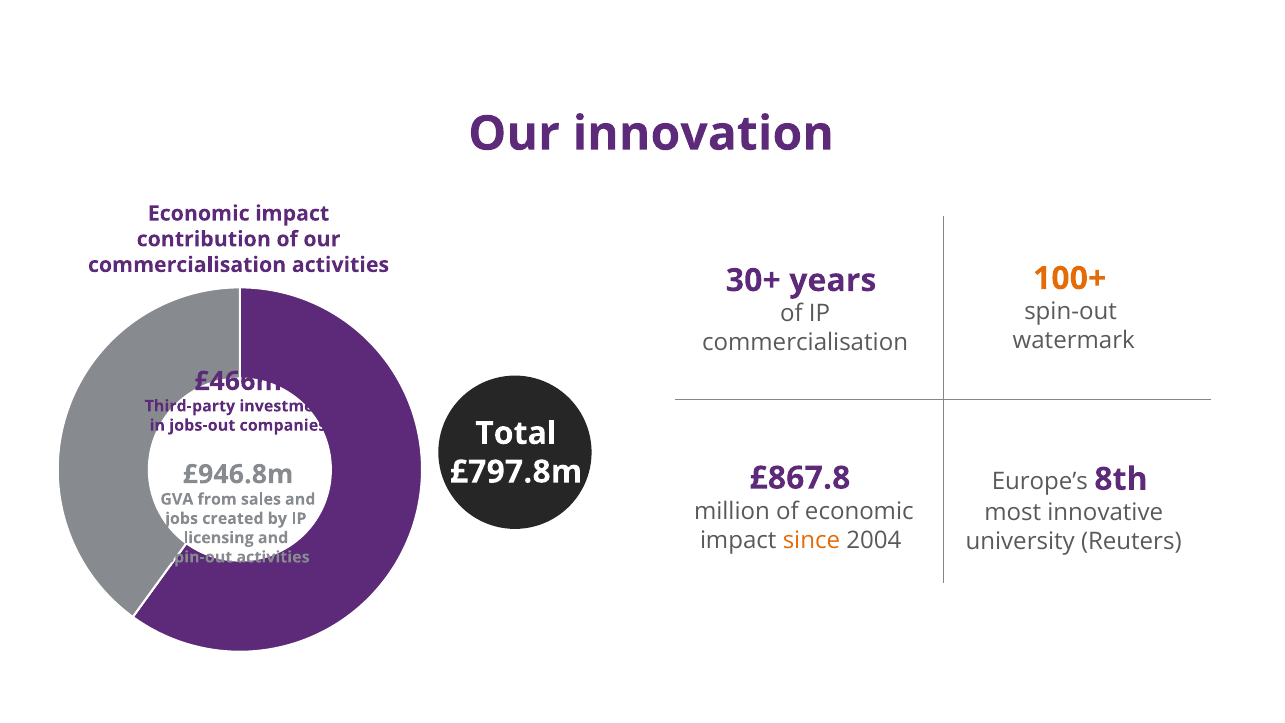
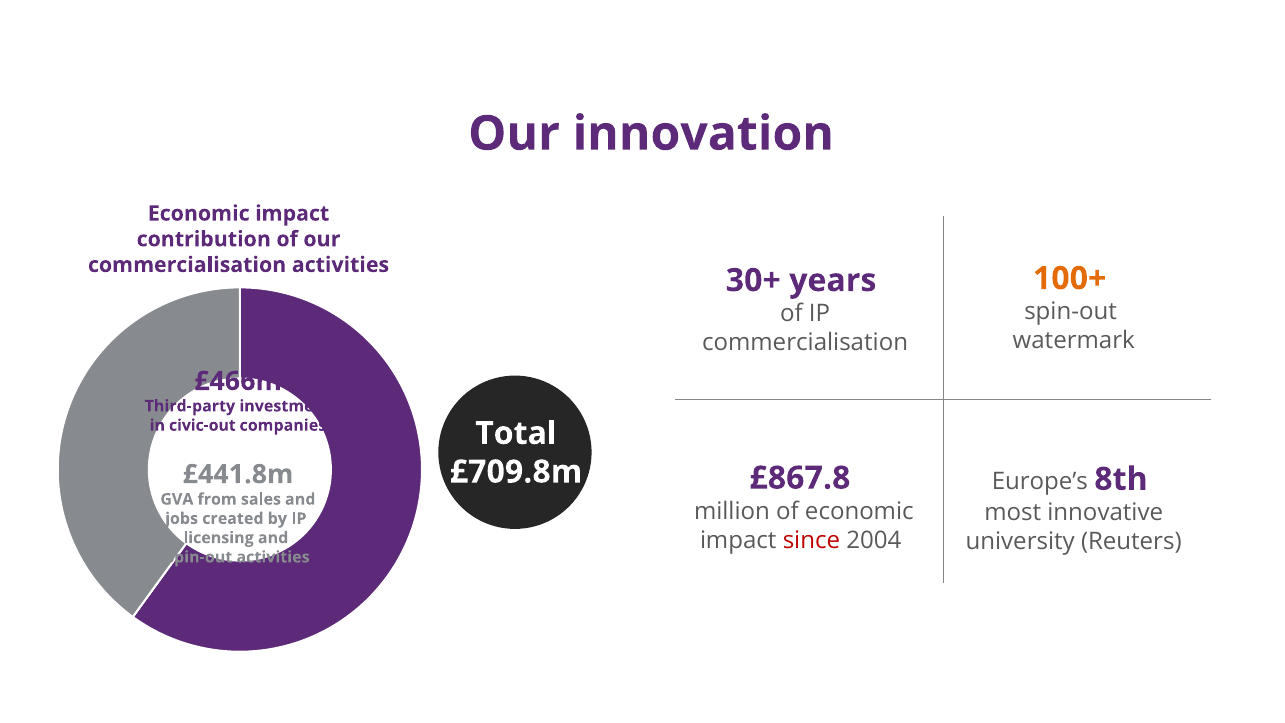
jobs-out: jobs-out -> civic-out (202, 425)
£797.8m: £797.8m -> £709.8m (516, 472)
£946.8m: £946.8m -> £441.8m (238, 474)
since colour: orange -> red (811, 540)
